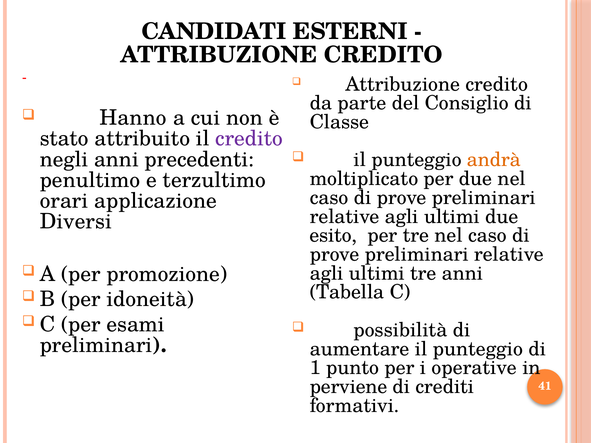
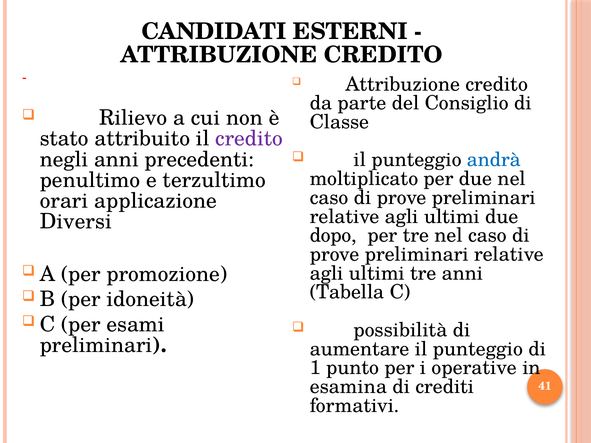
Hanno: Hanno -> Rilievo (133, 118)
andrà colour: orange -> blue (494, 160)
esito: esito -> dopo (333, 236)
perviene: perviene -> esamina (348, 387)
